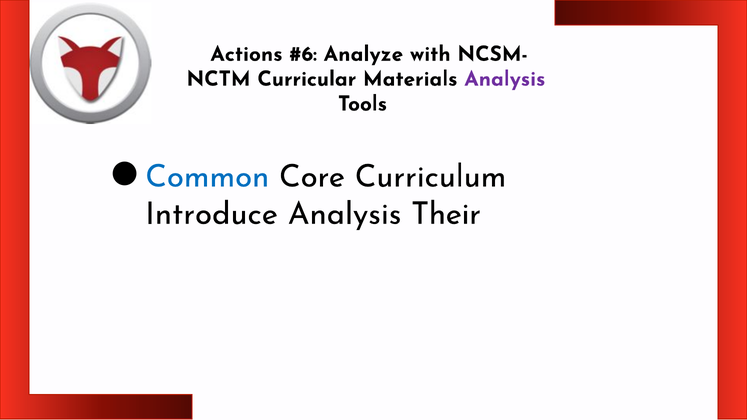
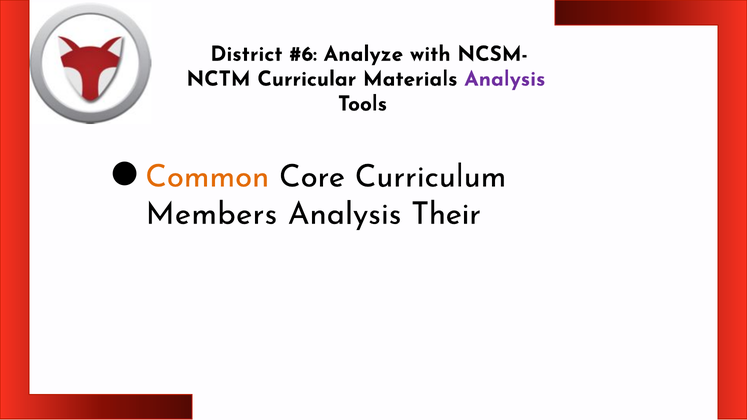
Actions: Actions -> District (246, 54)
Common colour: blue -> orange (207, 176)
Introduce: Introduce -> Members (211, 214)
